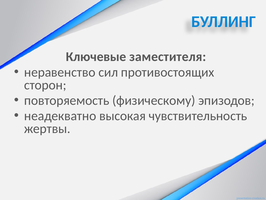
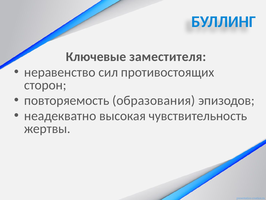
физическому: физическому -> образования (154, 100)
